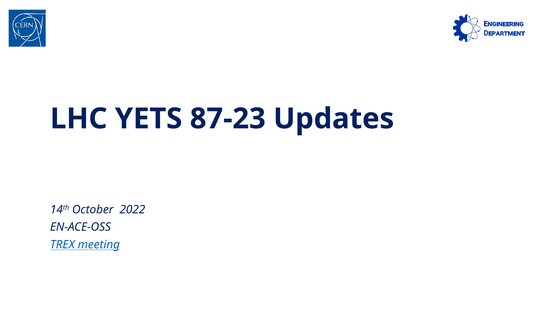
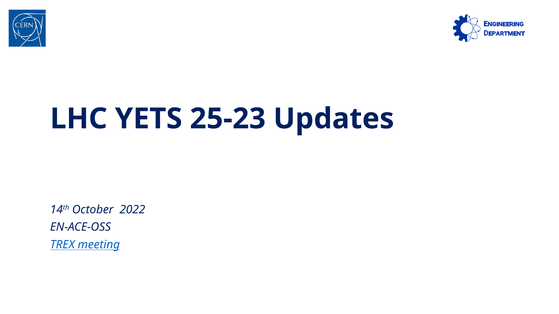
87-23: 87-23 -> 25-23 (228, 119)
